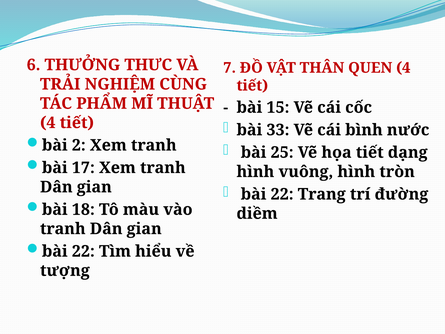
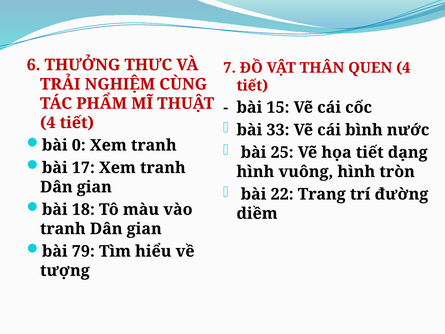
2: 2 -> 0 (79, 145)
22: 22 -> 79 (83, 251)
